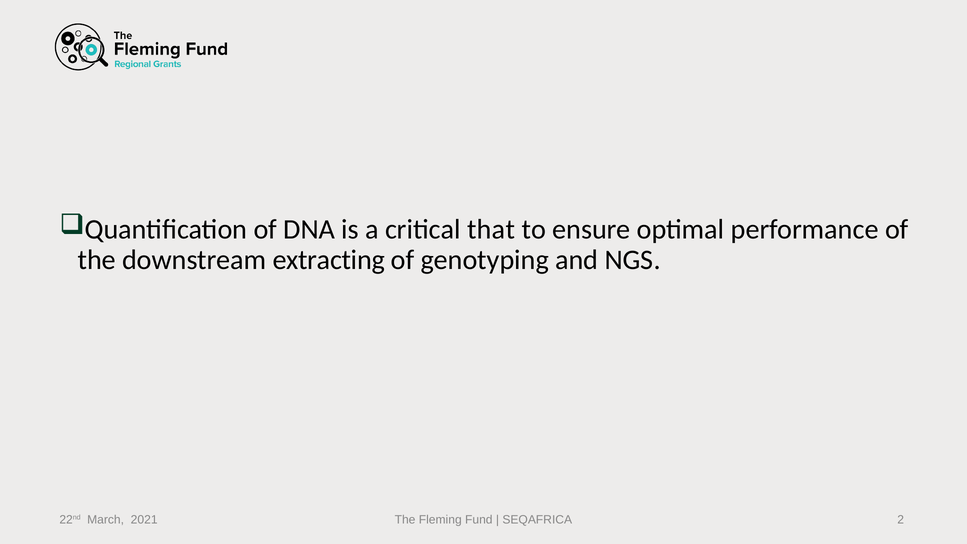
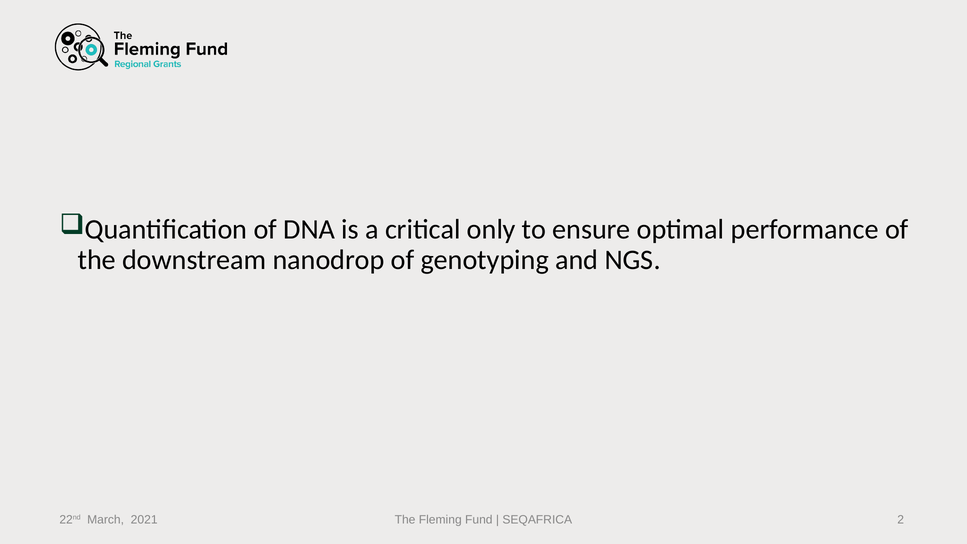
that: that -> only (491, 229)
extracting: extracting -> nanodrop (329, 260)
